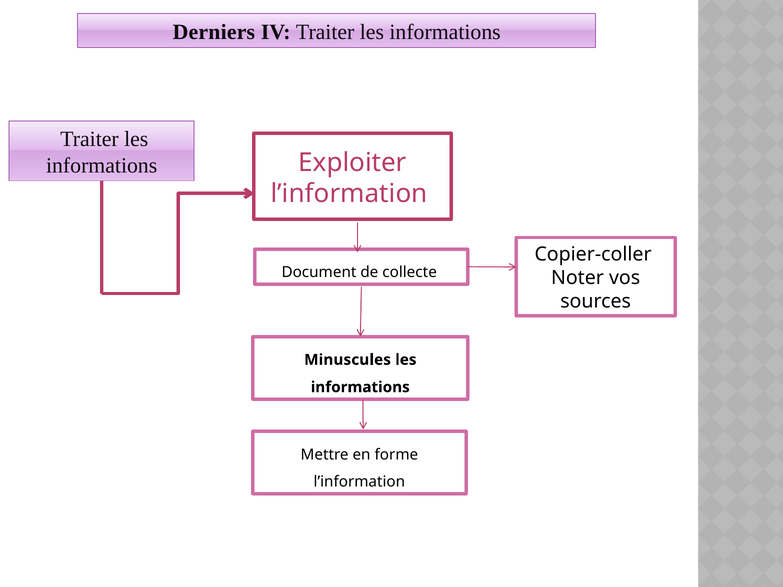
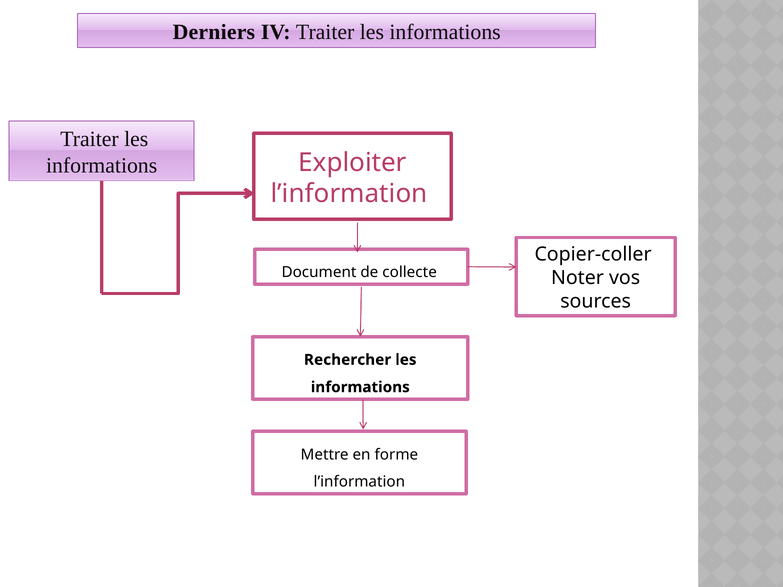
Minuscules: Minuscules -> Rechercher (348, 360)
